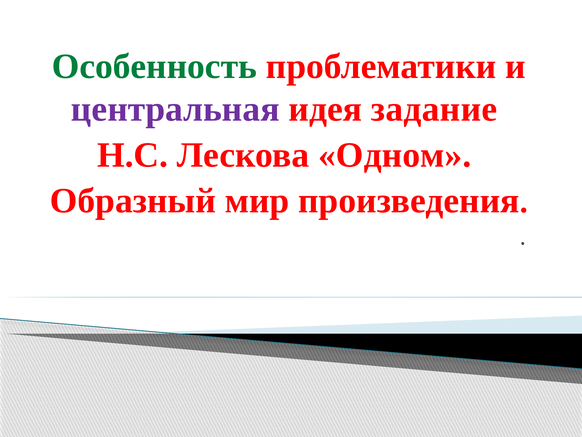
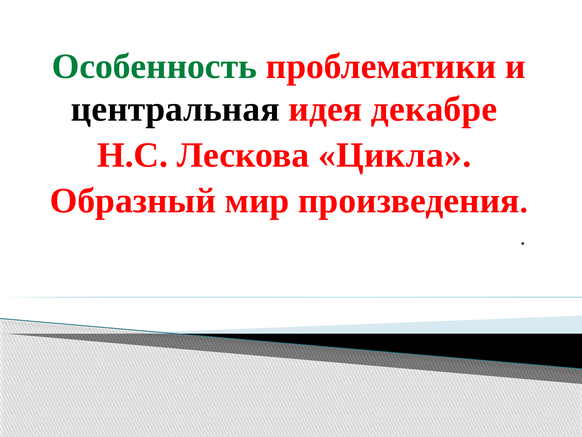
центральная colour: purple -> black (175, 109)
задание: задание -> декабре (434, 109)
Одном: Одном -> Цикла (395, 155)
